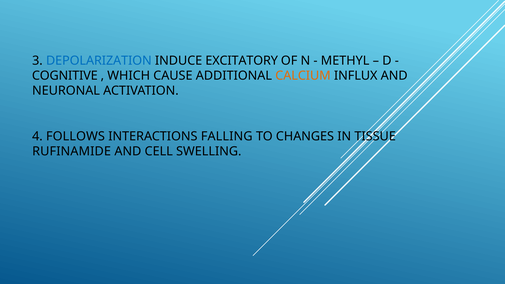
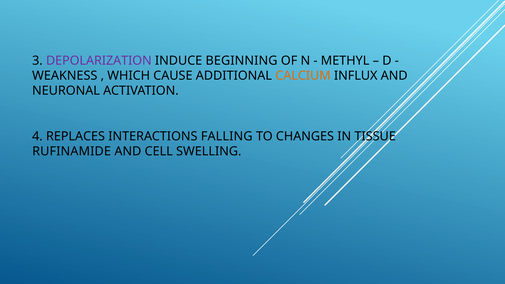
DEPOLARIZATION colour: blue -> purple (99, 61)
EXCITATORY: EXCITATORY -> BEGINNING (242, 61)
COGNITIVE: COGNITIVE -> WEAKNESS (65, 76)
FOLLOWS: FOLLOWS -> REPLACES (76, 136)
